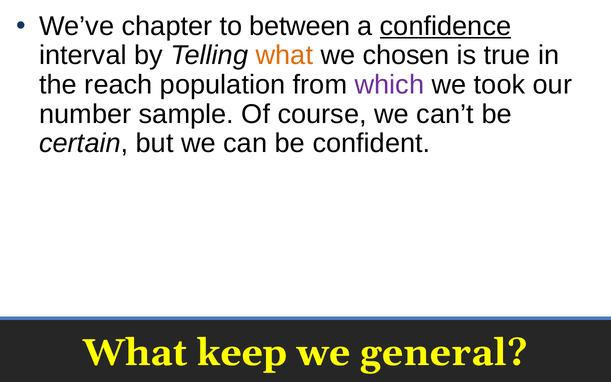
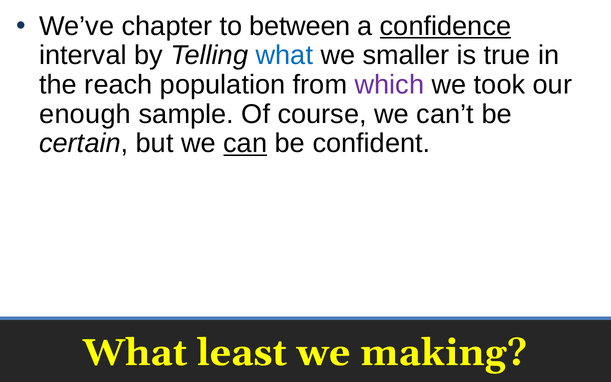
what colour: orange -> blue (284, 55)
chosen: chosen -> smaller (406, 55)
number: number -> enough (85, 114)
can underline: none -> present (245, 143)
keep: keep -> least (242, 353)
general: general -> making (444, 353)
